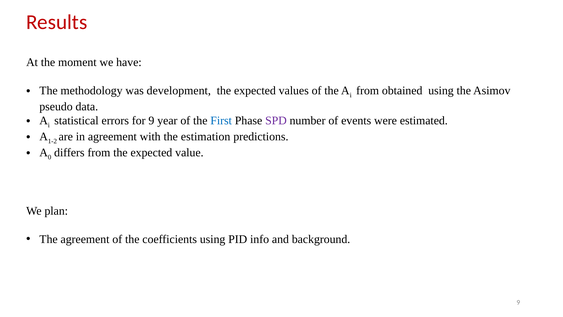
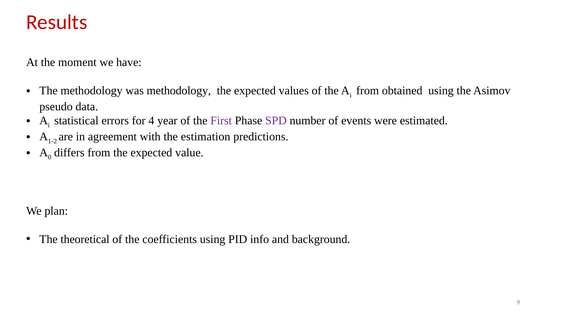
was development: development -> methodology (179, 90)
for 9: 9 -> 4 (151, 121)
First colour: blue -> purple (221, 121)
The agreement: agreement -> theoretical (85, 239)
